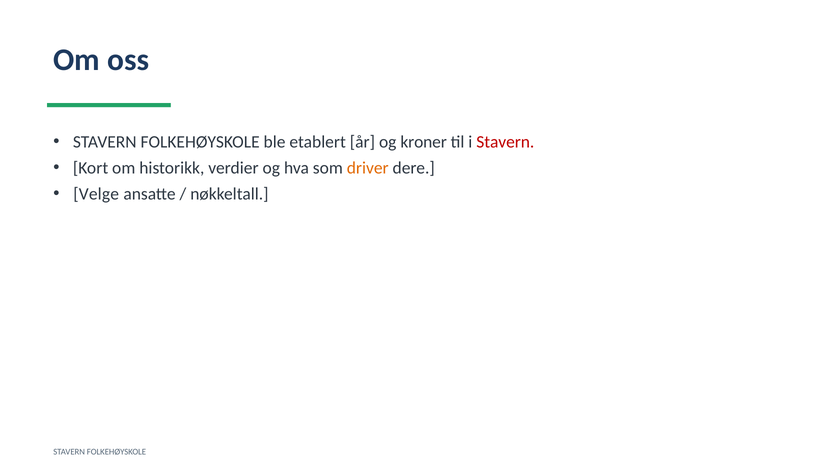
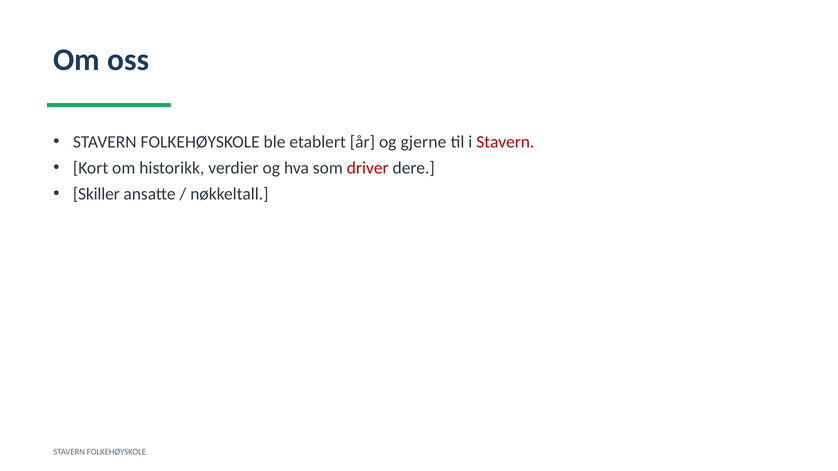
kroner: kroner -> gjerne (423, 142)
driver colour: orange -> red (368, 168)
Velge: Velge -> Skiller (96, 194)
